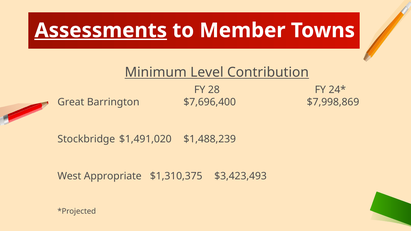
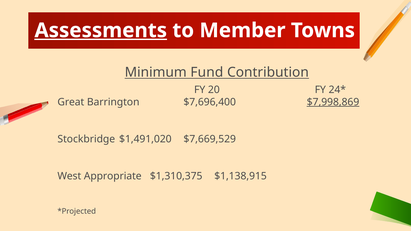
Level: Level -> Fund (207, 72)
28: 28 -> 20 (214, 90)
$7,998,869 underline: none -> present (333, 102)
$1,488,239: $1,488,239 -> $7,669,529 (210, 139)
$3,423,493: $3,423,493 -> $1,138,915 (241, 176)
